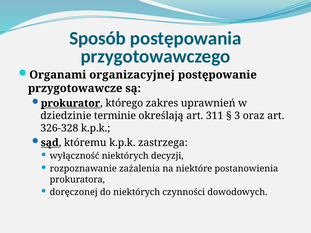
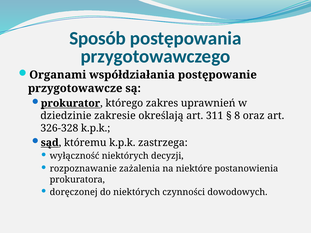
organizacyjnej: organizacyjnej -> współdziałania (132, 75)
terminie: terminie -> zakresie (115, 116)
3: 3 -> 8 (237, 116)
